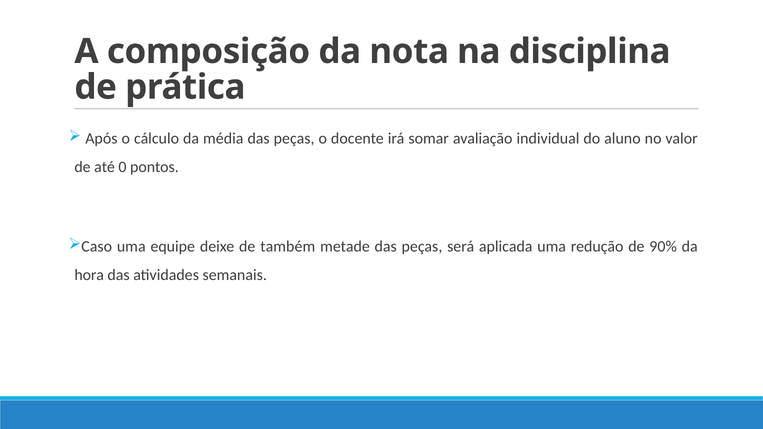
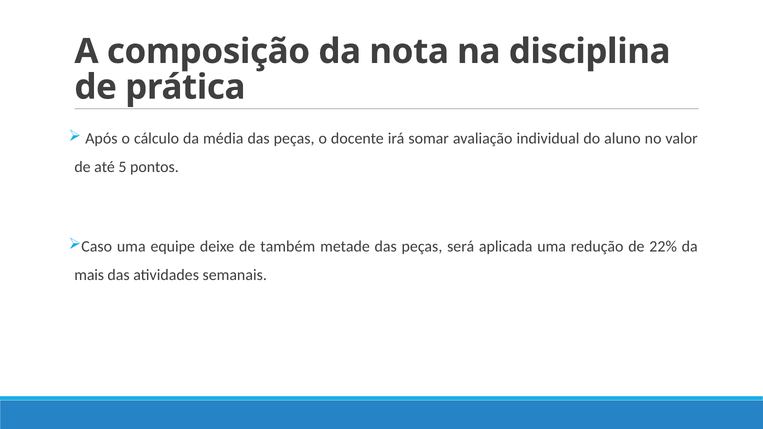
0: 0 -> 5 (122, 167)
90%: 90% -> 22% (663, 247)
hora: hora -> mais (89, 275)
